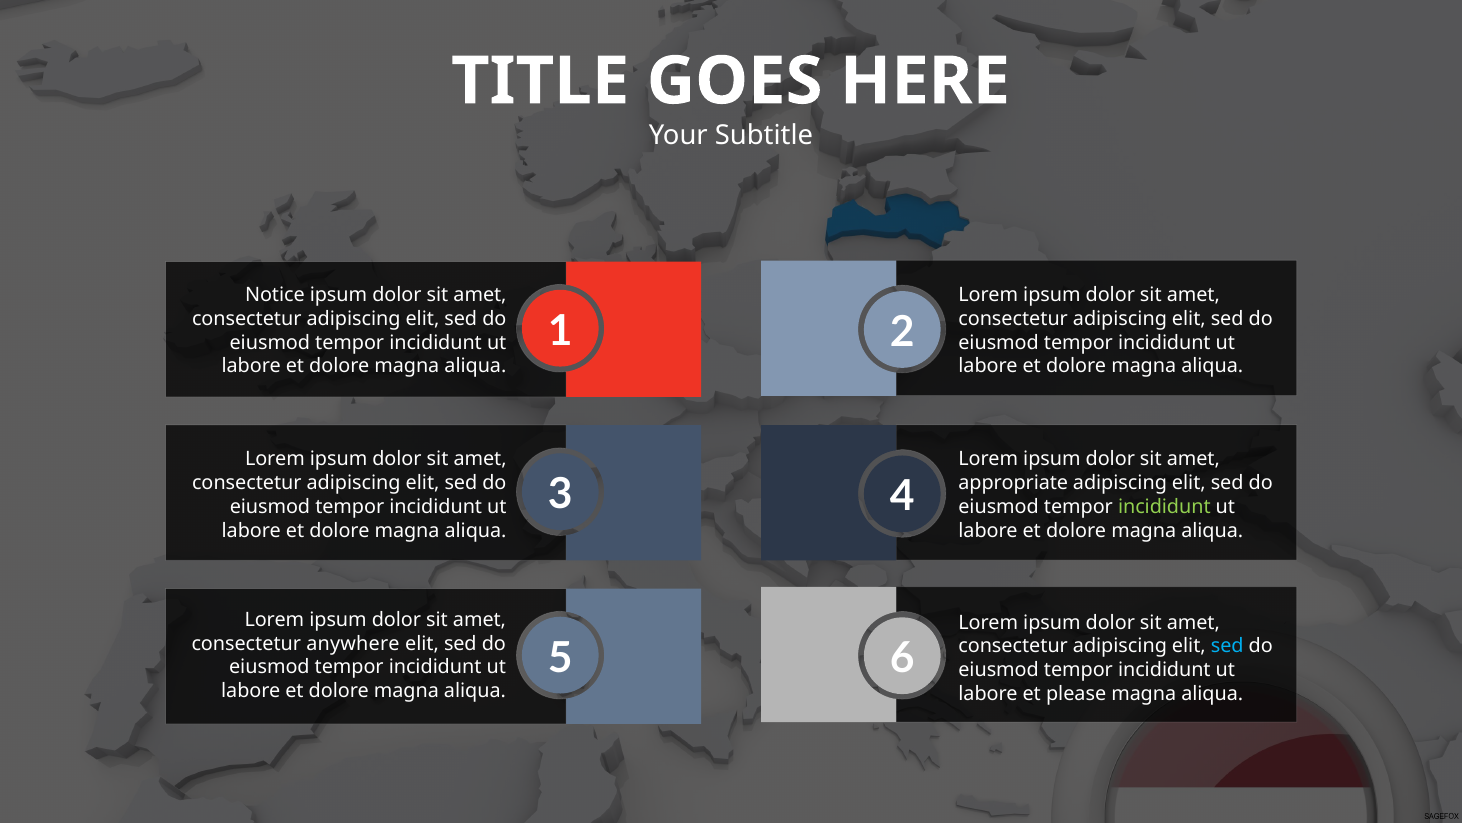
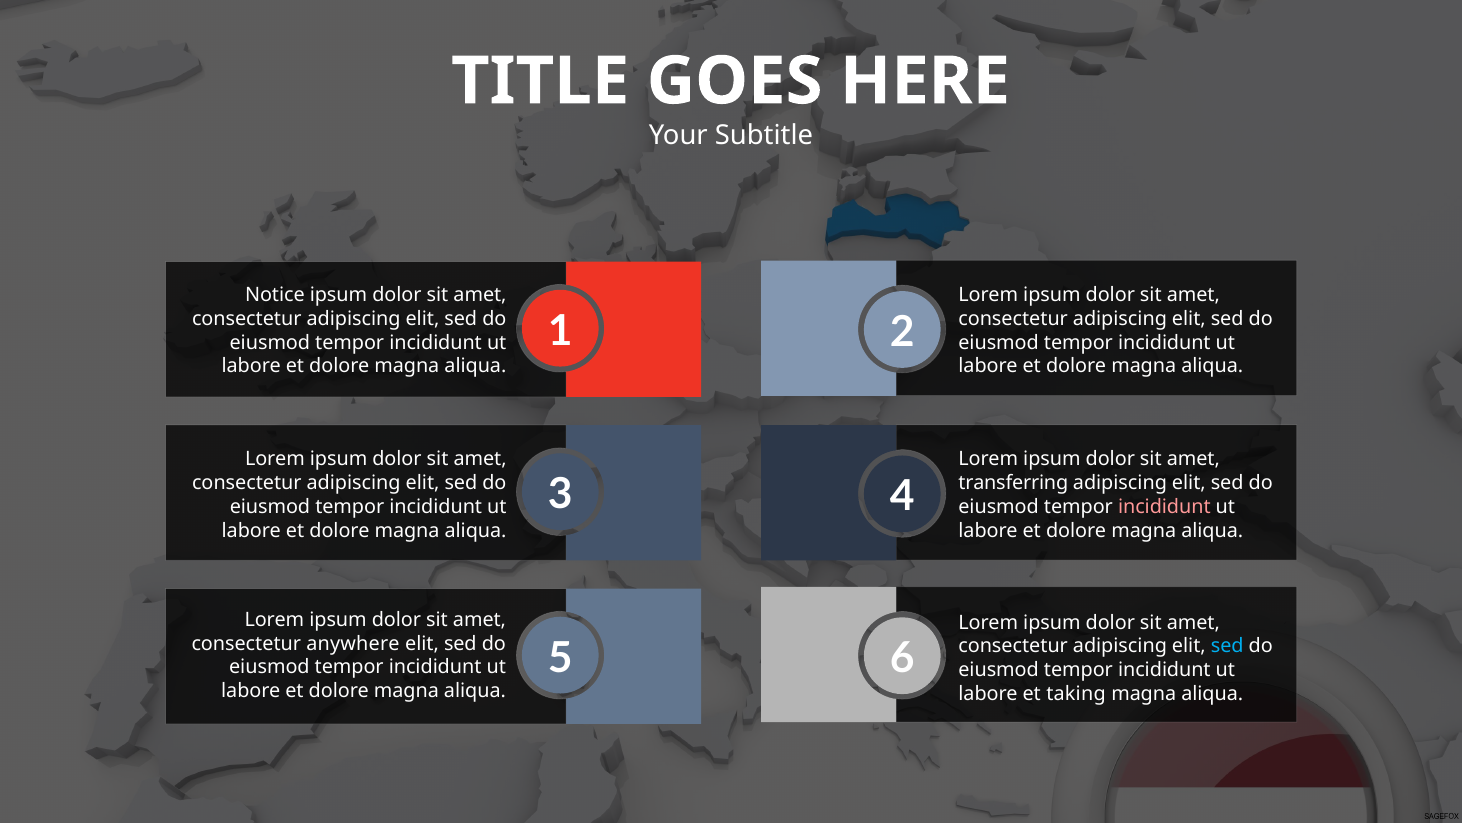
appropriate: appropriate -> transferring (1013, 483)
incididunt colour: light green -> pink (1164, 506)
please: please -> taking (1076, 693)
